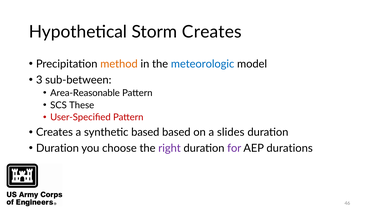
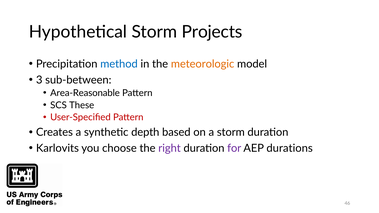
Storm Creates: Creates -> Projects (212, 32)
method colour: orange -> blue (119, 64)
meteorologic colour: blue -> orange (203, 64)
synthetic based: based -> depth (145, 132)
a slides: slides -> storm (231, 132)
Duration: Duration -> Karlovits (57, 148)
